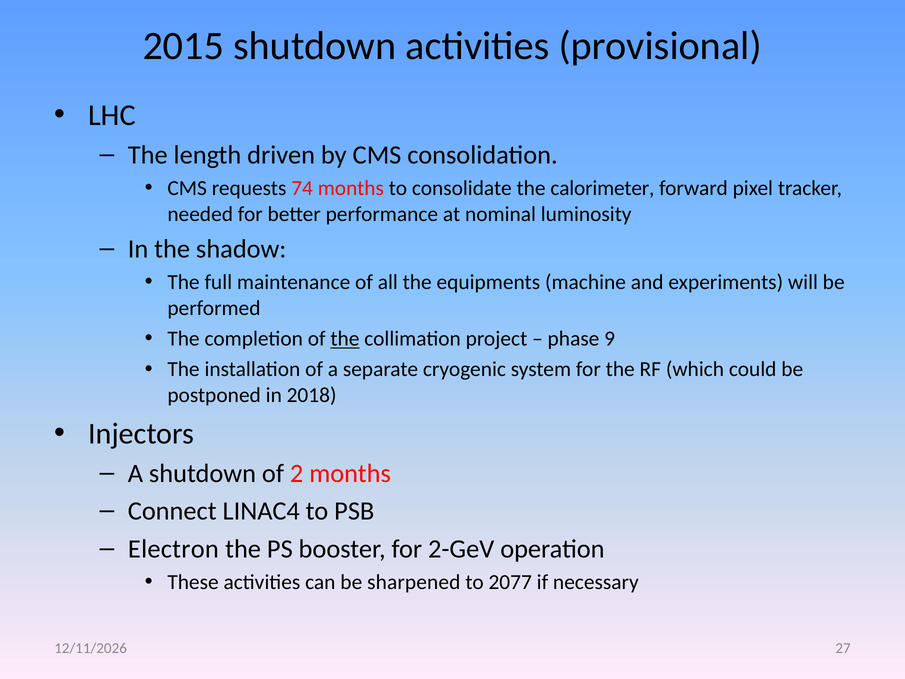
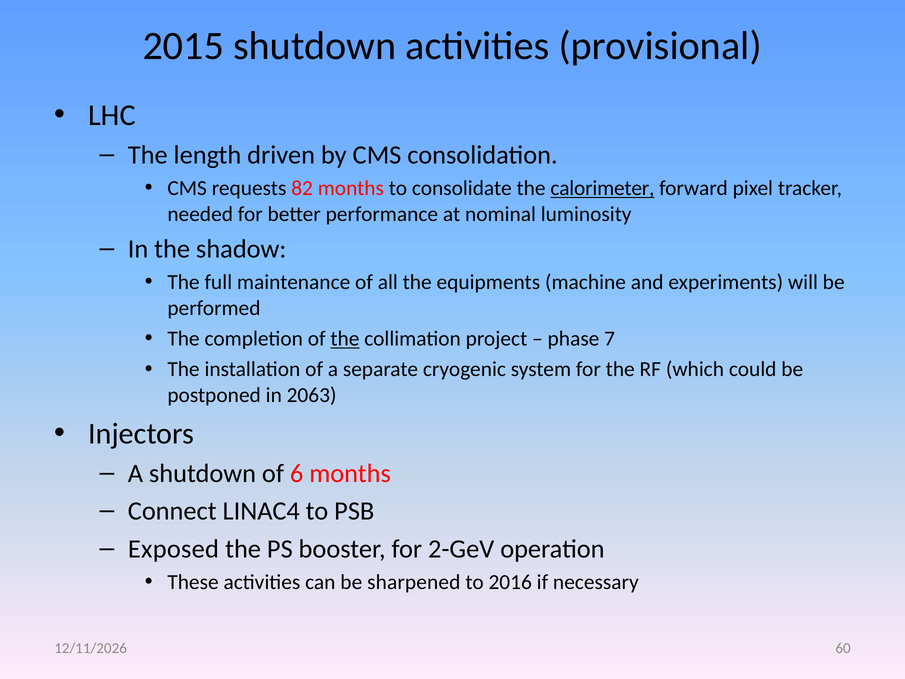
74: 74 -> 82 (302, 188)
calorimeter underline: none -> present (602, 188)
9: 9 -> 7 (610, 339)
2018: 2018 -> 2063 (312, 395)
2: 2 -> 6 (297, 473)
Electron: Electron -> Exposed (173, 549)
2077: 2077 -> 2016 (510, 582)
27: 27 -> 60 (843, 648)
